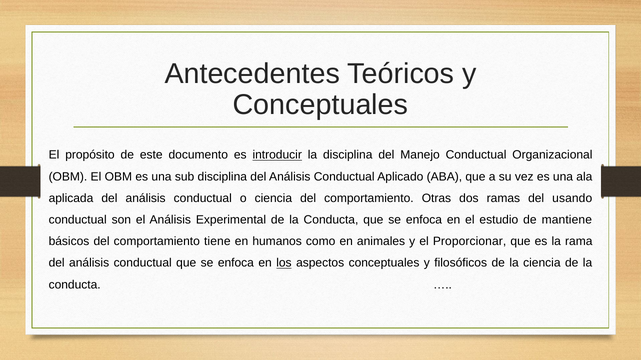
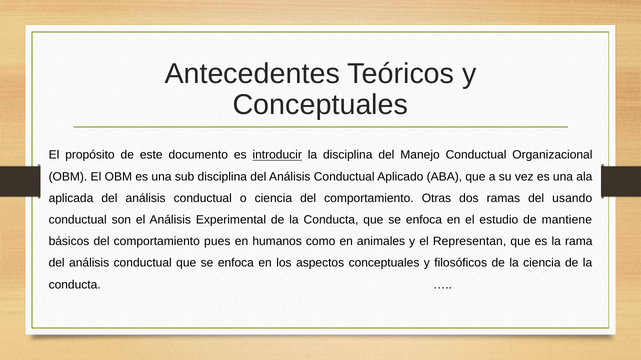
tiene: tiene -> pues (217, 242)
Proporcionar: Proporcionar -> Representan (470, 242)
los underline: present -> none (284, 263)
